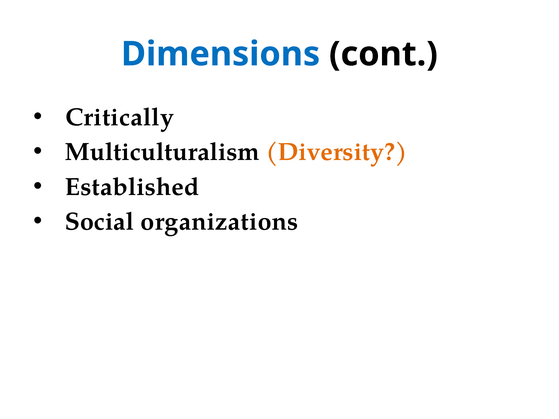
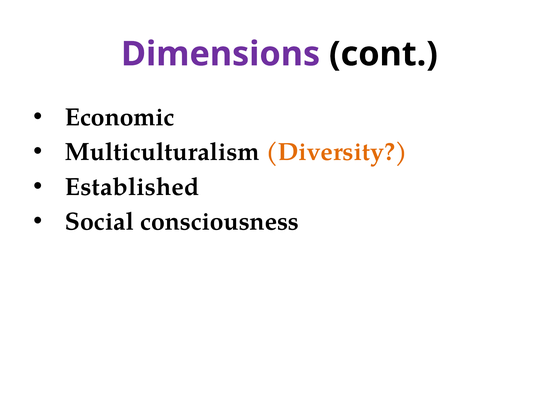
Dimensions colour: blue -> purple (221, 54)
Critically: Critically -> Economic (120, 117)
organizations: organizations -> consciousness (220, 222)
